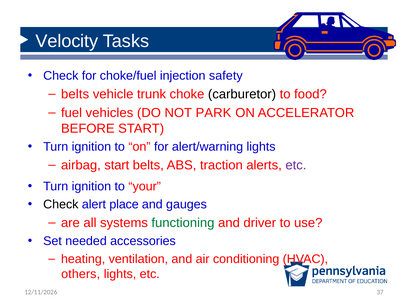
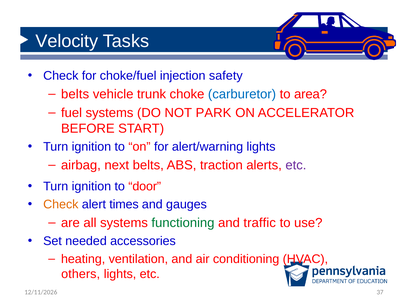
carburetor colour: black -> blue (242, 94)
food: food -> area (311, 94)
fuel vehicles: vehicles -> systems (110, 113)
airbag start: start -> next (117, 165)
your: your -> door (145, 187)
Check colour: black -> orange (61, 204)
place: place -> times (124, 204)
driver: driver -> traffic (260, 223)
